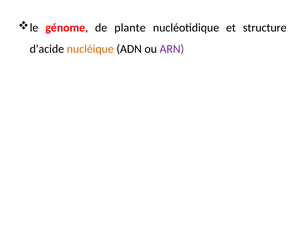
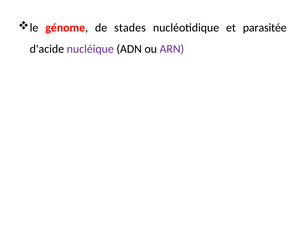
plante: plante -> stades (130, 28)
structure: structure -> parasitée (265, 28)
nucléique colour: orange -> purple (90, 49)
